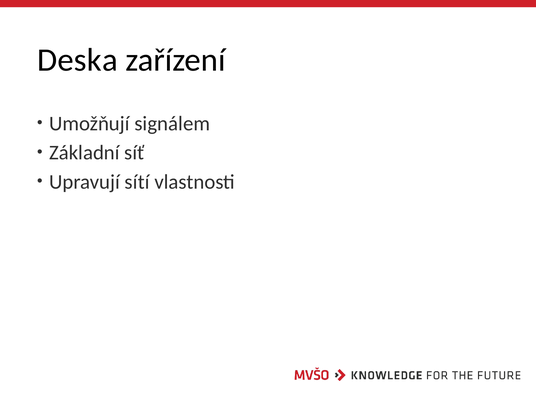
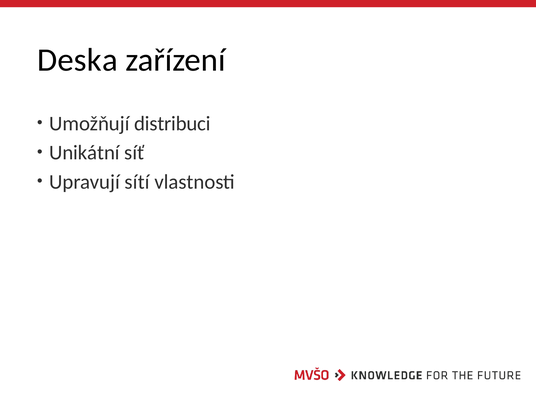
signálem: signálem -> distribuci (172, 124)
Základní: Základní -> Unikátní (84, 153)
